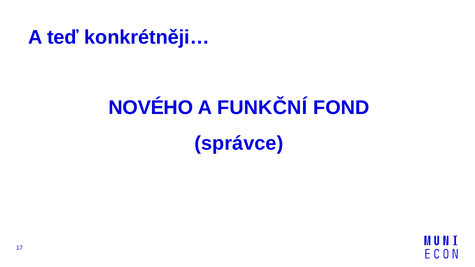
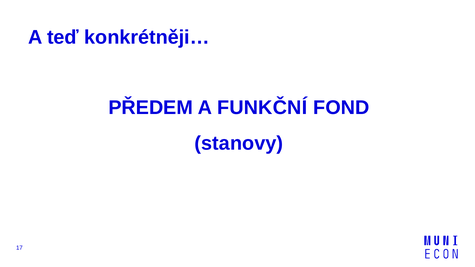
NOVÉHO: NOVÉHO -> PŘEDEM (151, 108)
správce: správce -> stanovy (239, 143)
